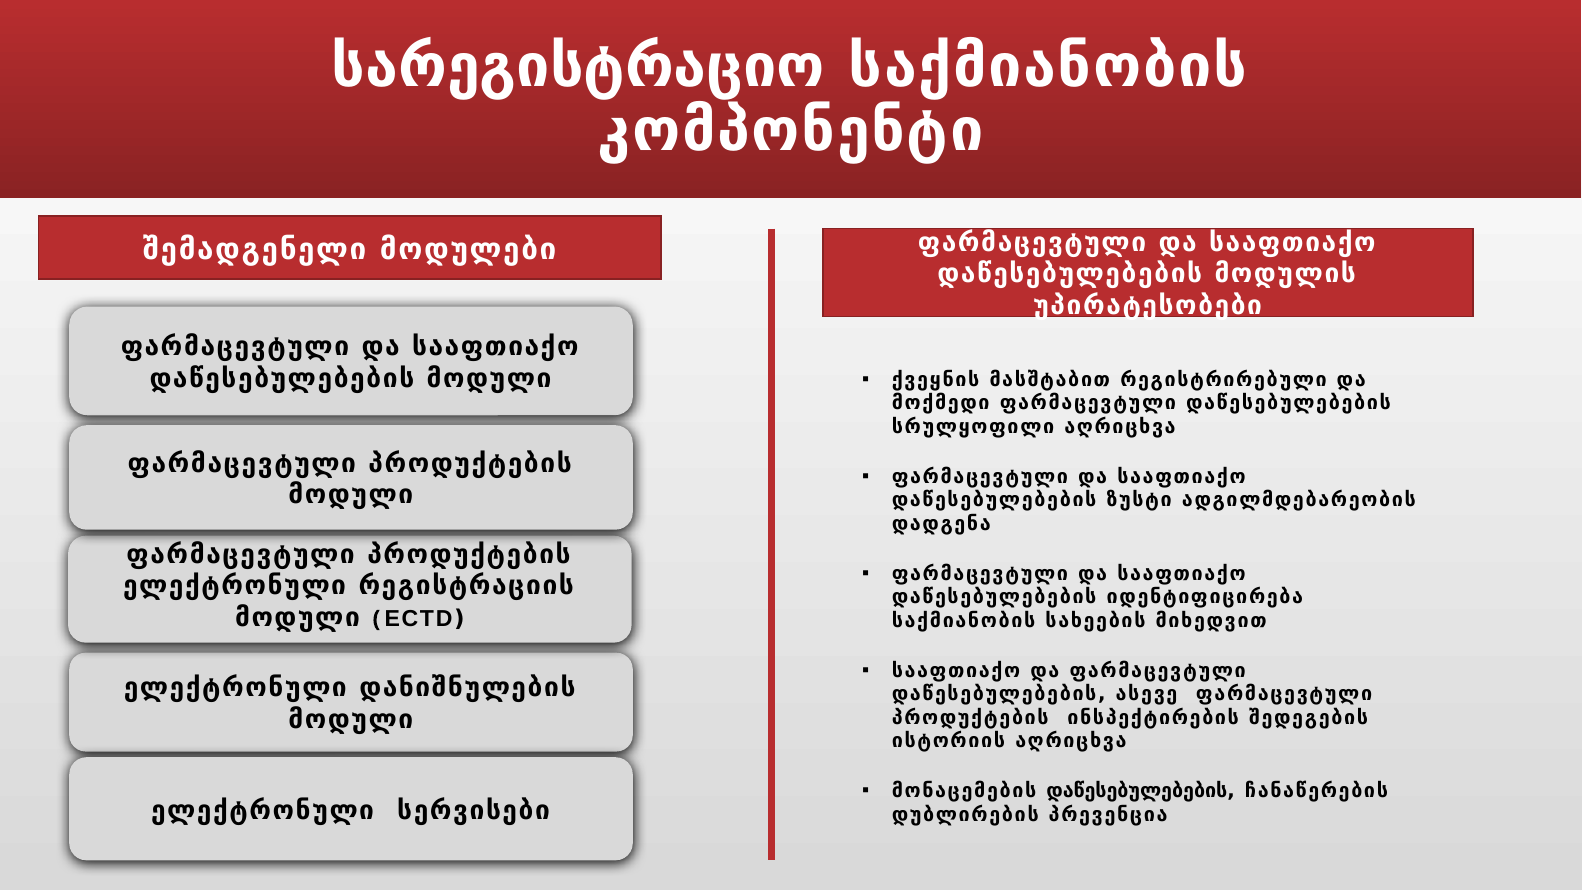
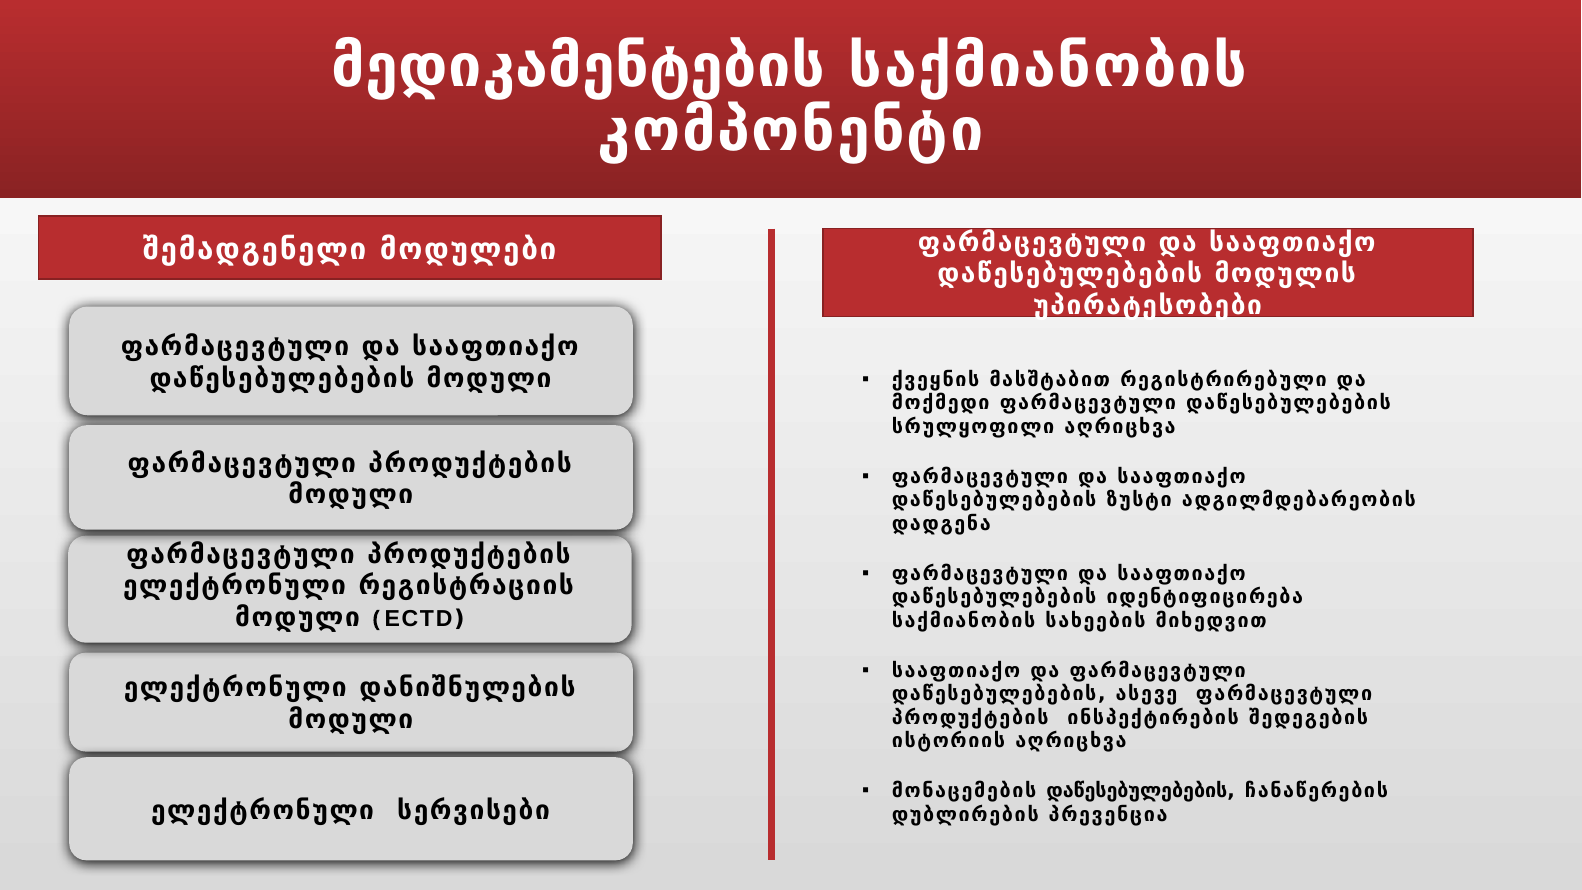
სარეგისტრაციო: სარეგისტრაციო -> მედიკამენტების (578, 66)
